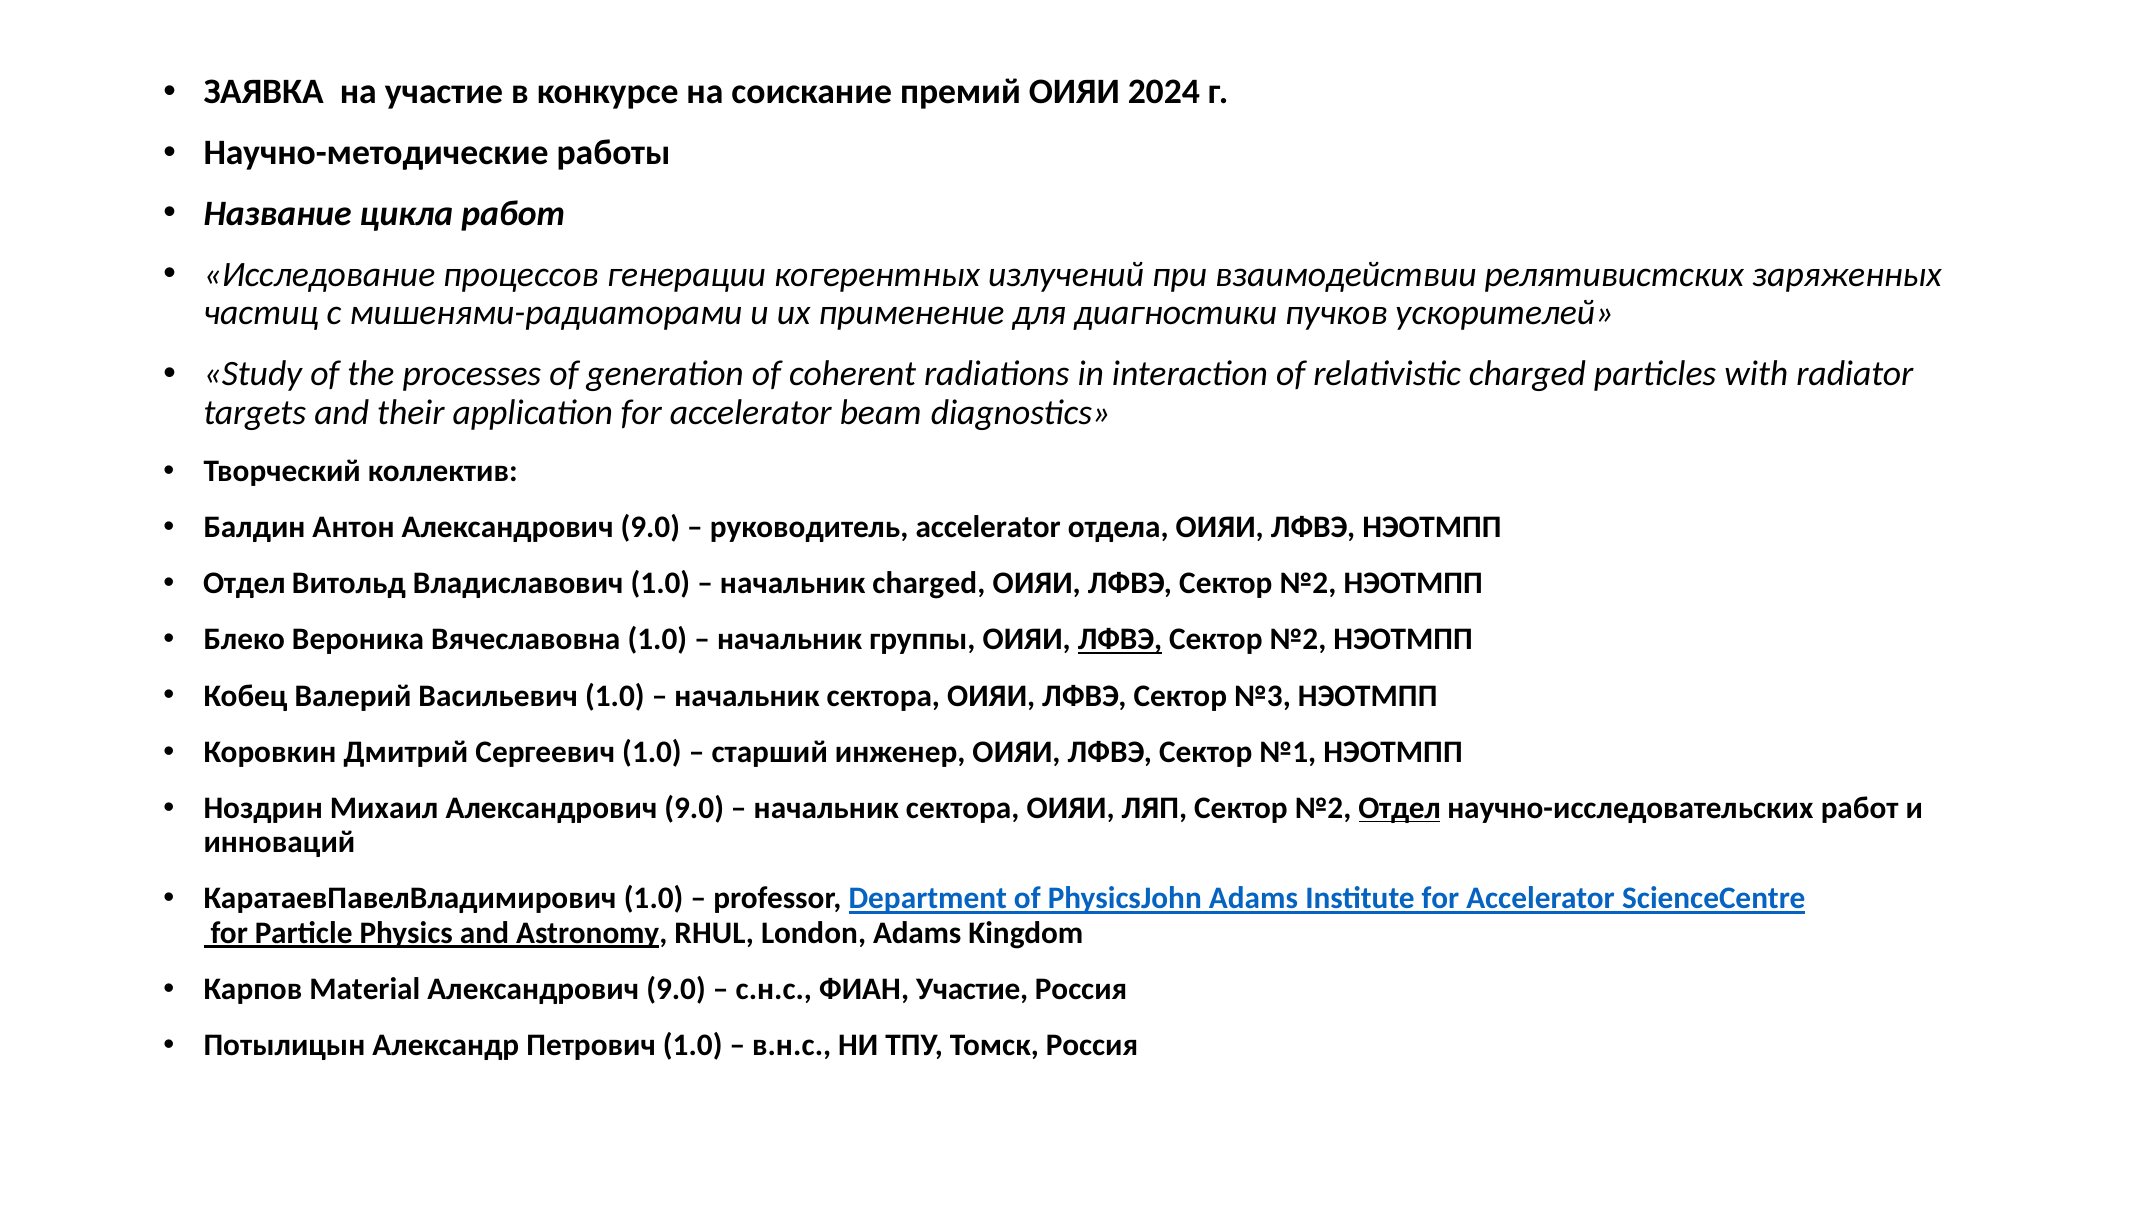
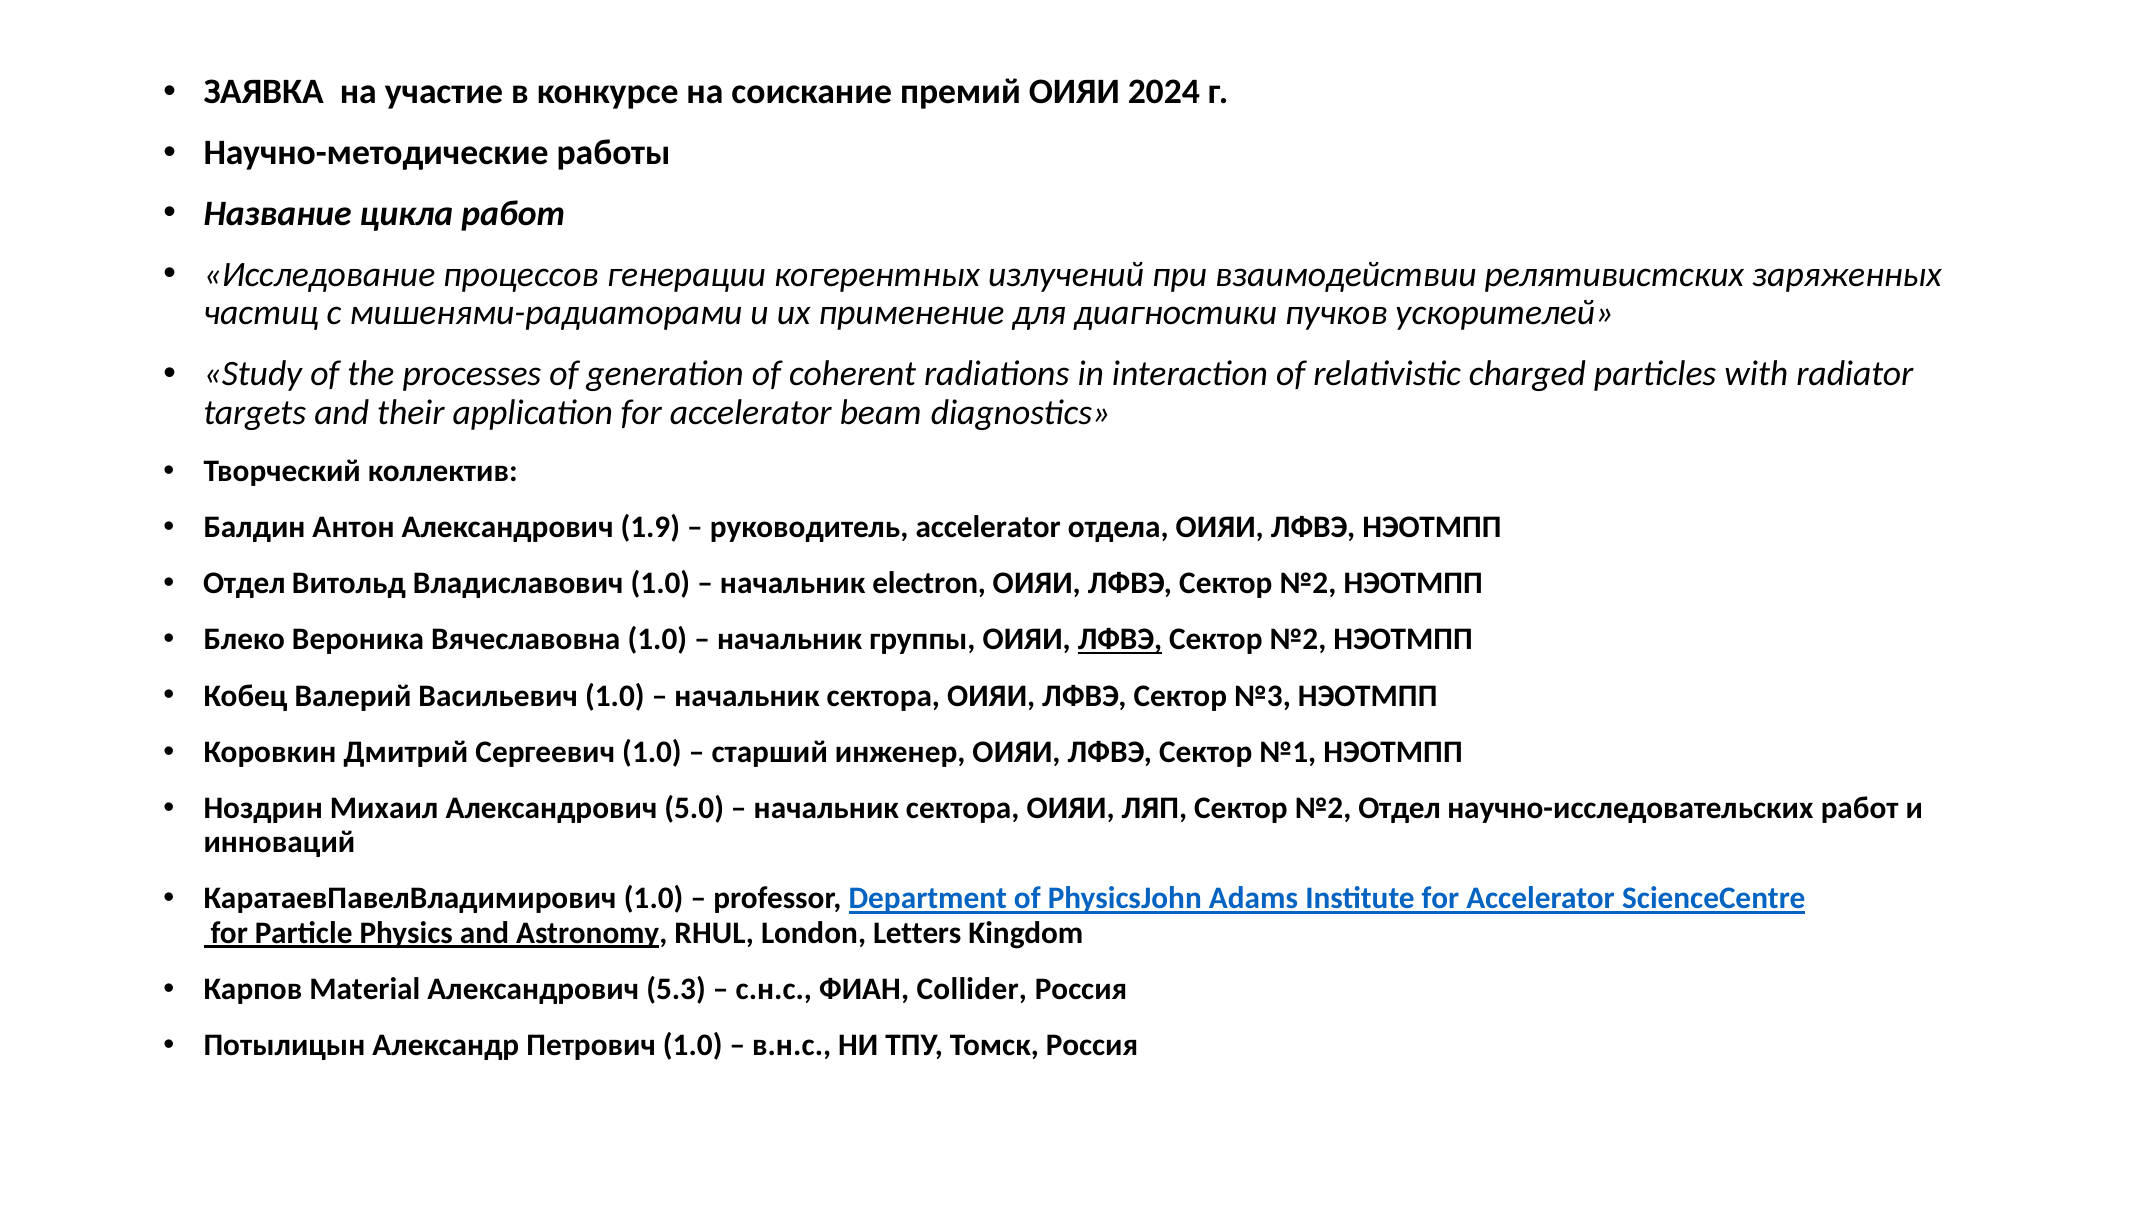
Антон Александрович 9.0: 9.0 -> 1.9 (650, 527)
начальник charged: charged -> electron (929, 583)
Михаил Александрович 9.0: 9.0 -> 5.0 (694, 808)
Отдел underline: present -> none (1400, 808)
London Adams: Adams -> Letters (917, 932)
9.0: 9.0 -> 5.3 (676, 988)
ФИАН Участие: Участие -> Collider (972, 988)
